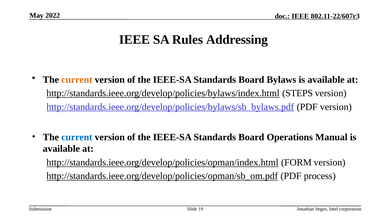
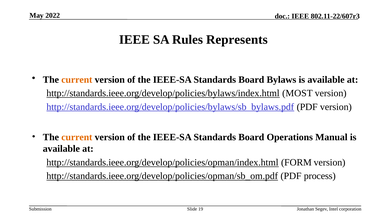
Addressing: Addressing -> Represents (237, 40)
STEPS: STEPS -> MOST (297, 93)
current colour: blue -> orange (77, 137)
